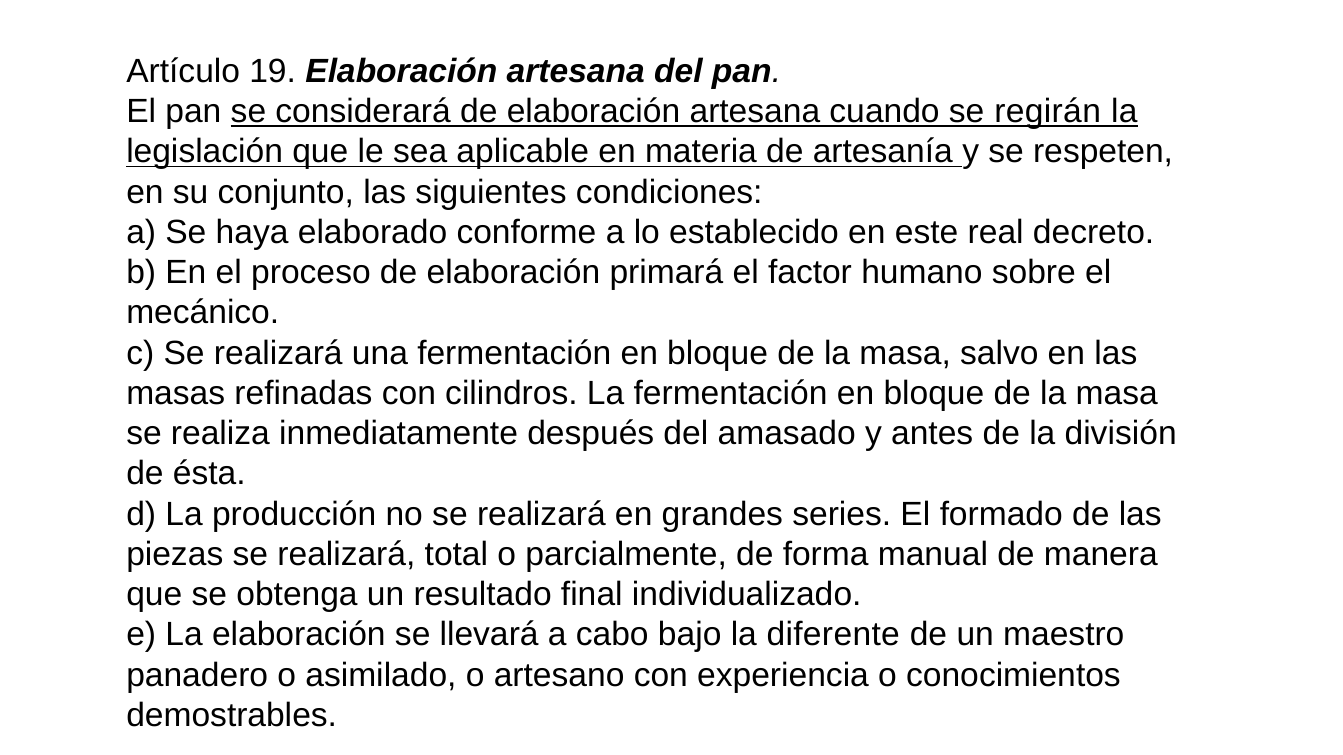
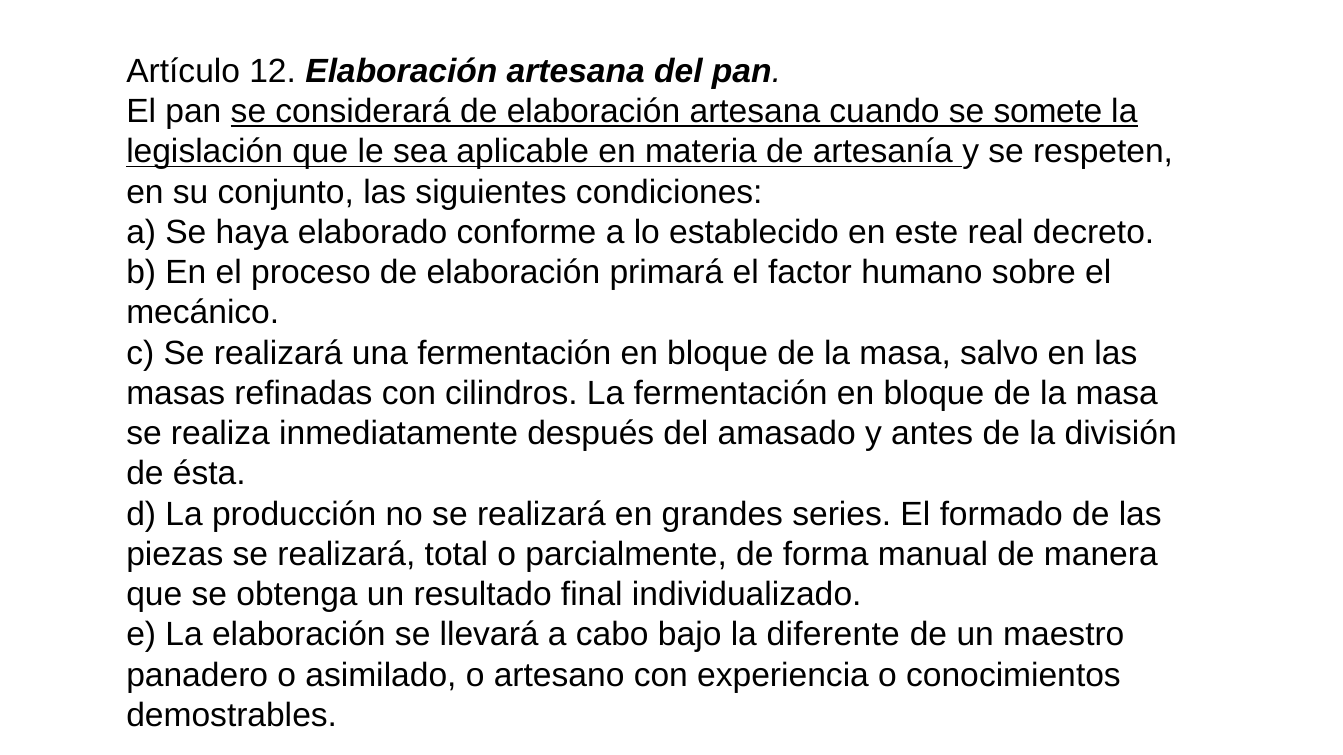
19: 19 -> 12 (273, 71)
regirán: regirán -> somete (1048, 111)
